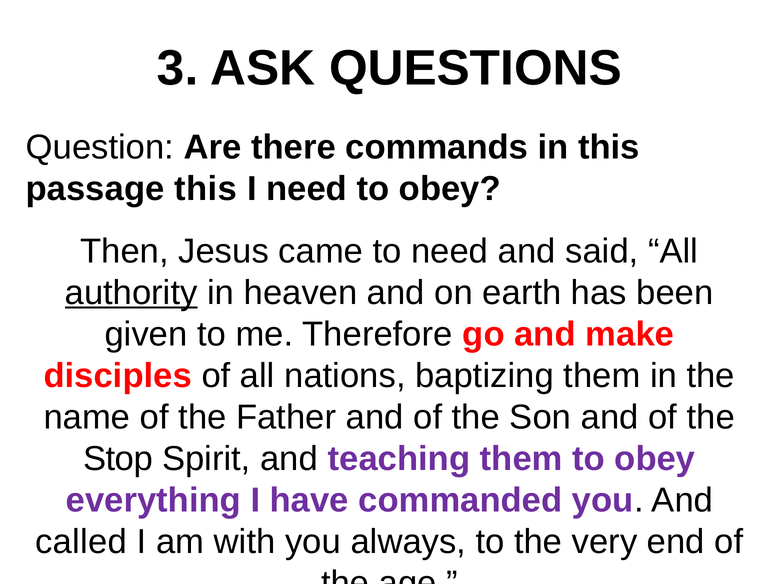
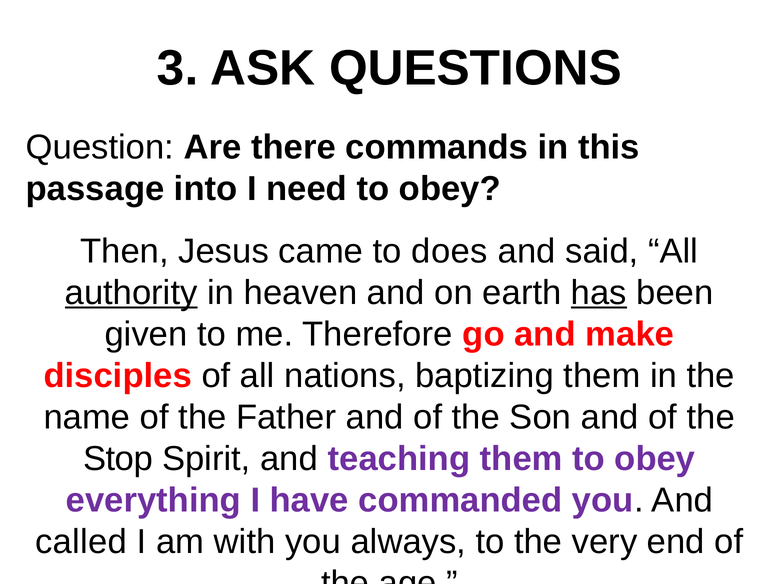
passage this: this -> into (206, 189)
to need: need -> does (450, 251)
has underline: none -> present (599, 293)
